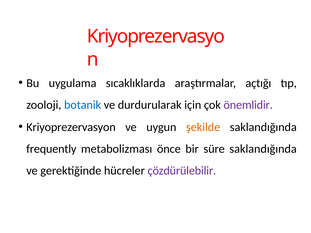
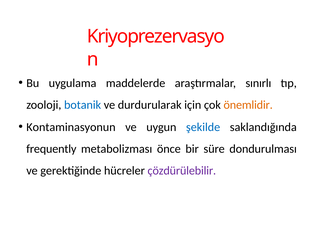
sıcaklıklarda: sıcaklıklarda -> maddelerde (136, 83)
açtığı: açtığı -> sınırlı (258, 83)
önemlidir colour: purple -> orange (248, 105)
Kriyoprezervasyon: Kriyoprezervasyon -> Kontaminasyonun (71, 127)
şekilde colour: orange -> blue (203, 127)
süre saklandığında: saklandığında -> dondurulması (263, 149)
